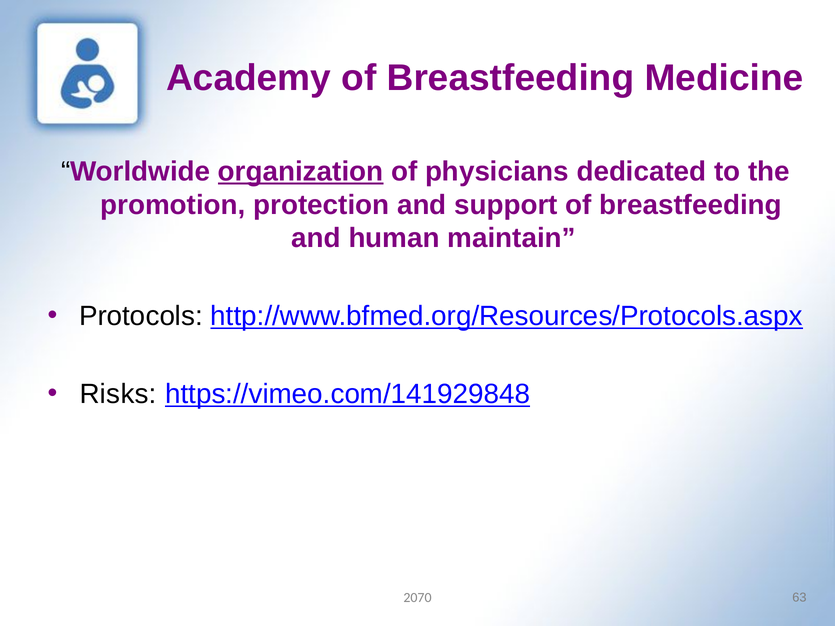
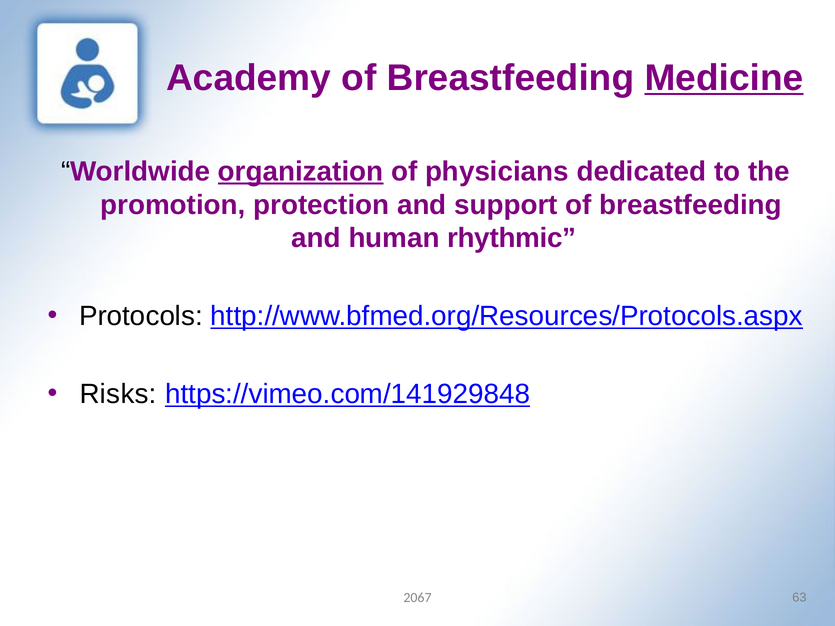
Medicine underline: none -> present (724, 78)
maintain: maintain -> rhythmic (512, 238)
2070: 2070 -> 2067 (417, 598)
